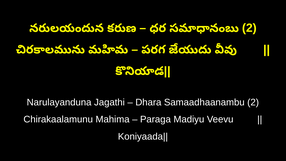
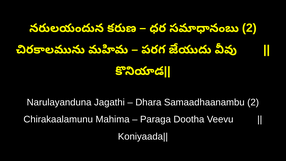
Madiyu: Madiyu -> Dootha (189, 119)
